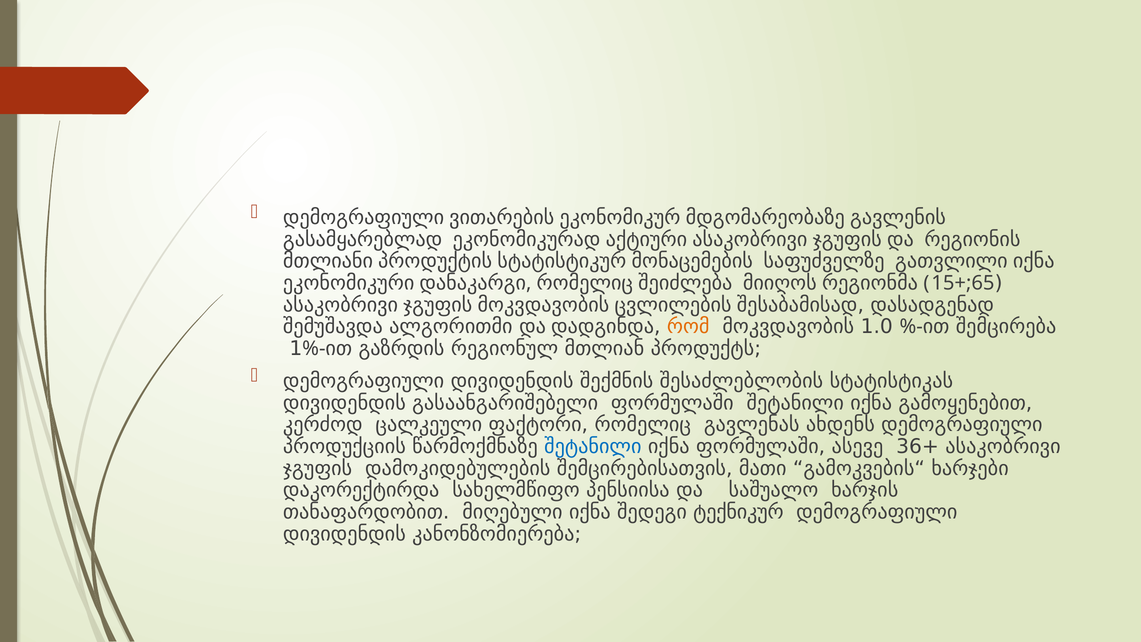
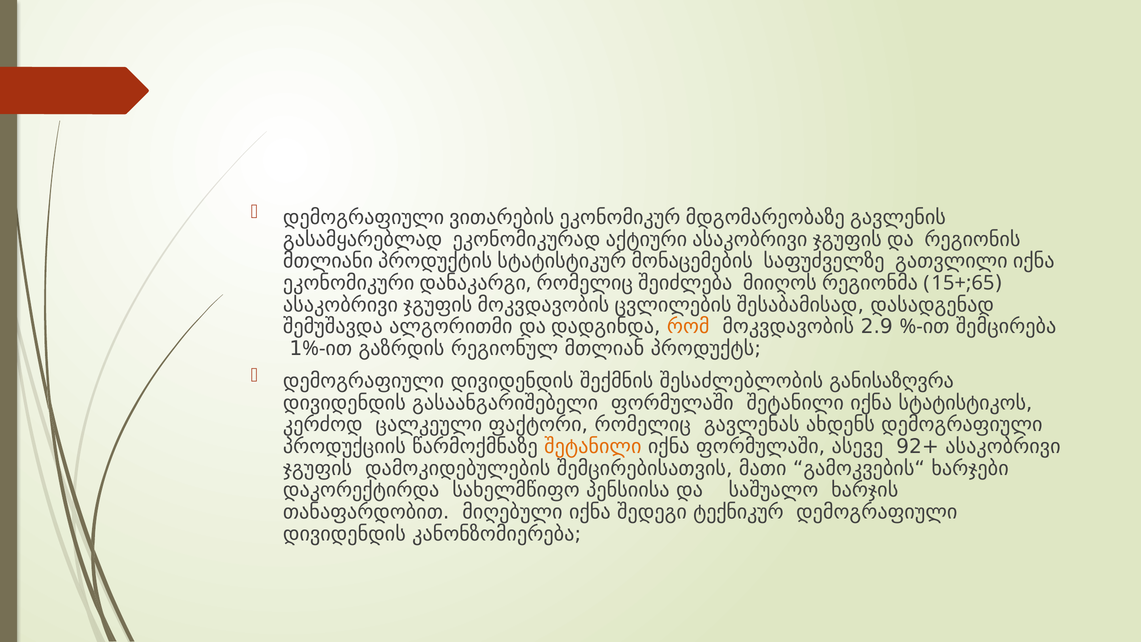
1.0: 1.0 -> 2.9 (877, 327)
სტატისტიკას: სტატისტიკას -> განისაზღვრა (892, 381)
გამოყენებით: გამოყენებით -> სტატისტიკოს (965, 403)
შეტანილი colour: blue -> orange (593, 447)
36+: 36+ -> 92+ (918, 447)
